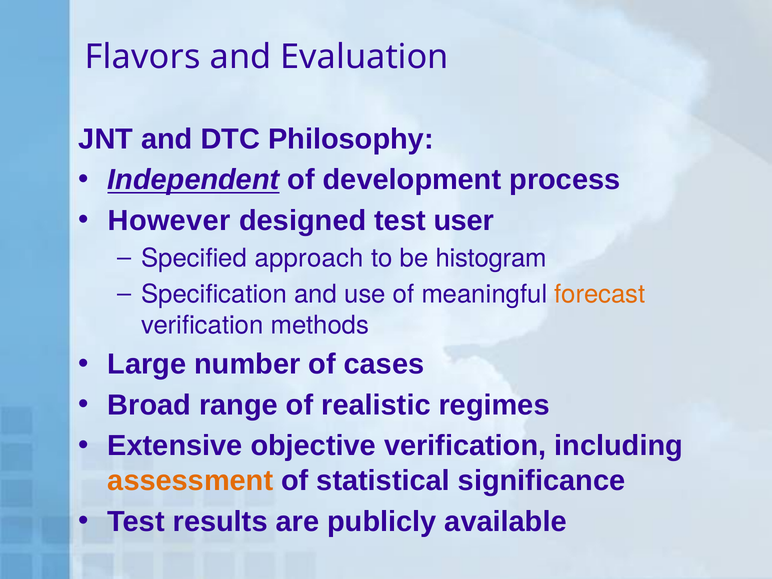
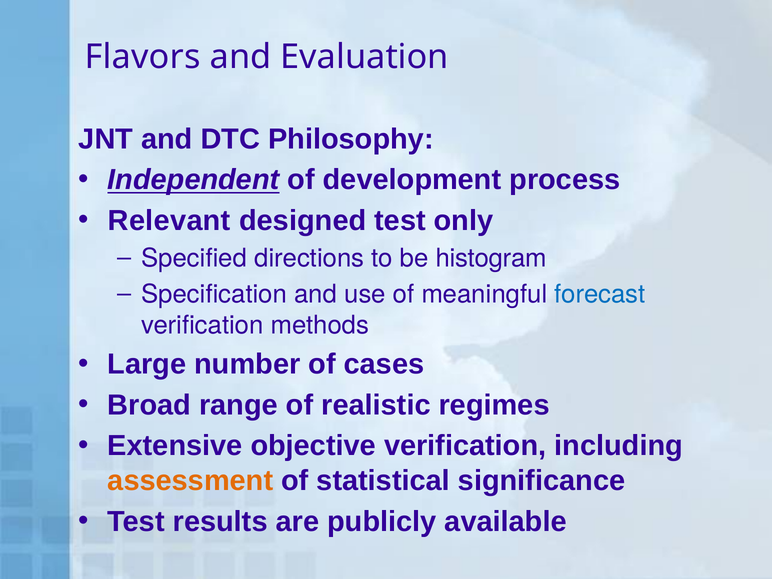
However: However -> Relevant (169, 221)
user: user -> only (464, 221)
approach: approach -> directions (309, 258)
forecast colour: orange -> blue (600, 294)
